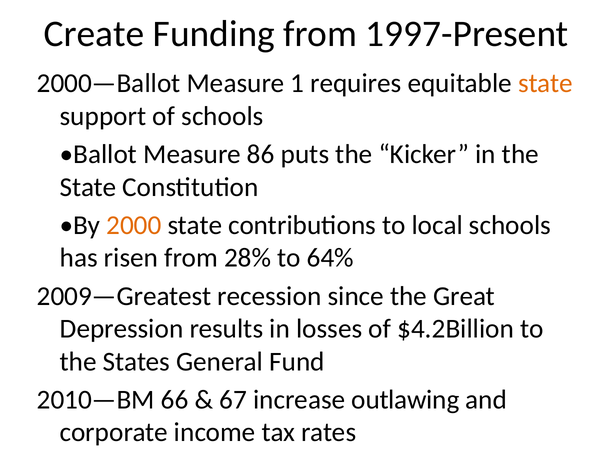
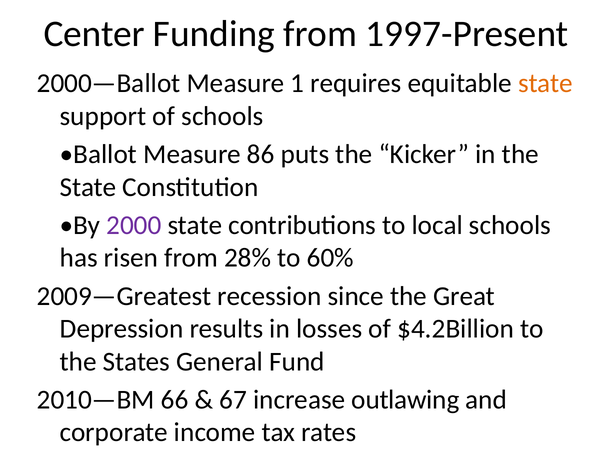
Create: Create -> Center (94, 34)
2000 colour: orange -> purple (134, 225)
64%: 64% -> 60% (330, 258)
